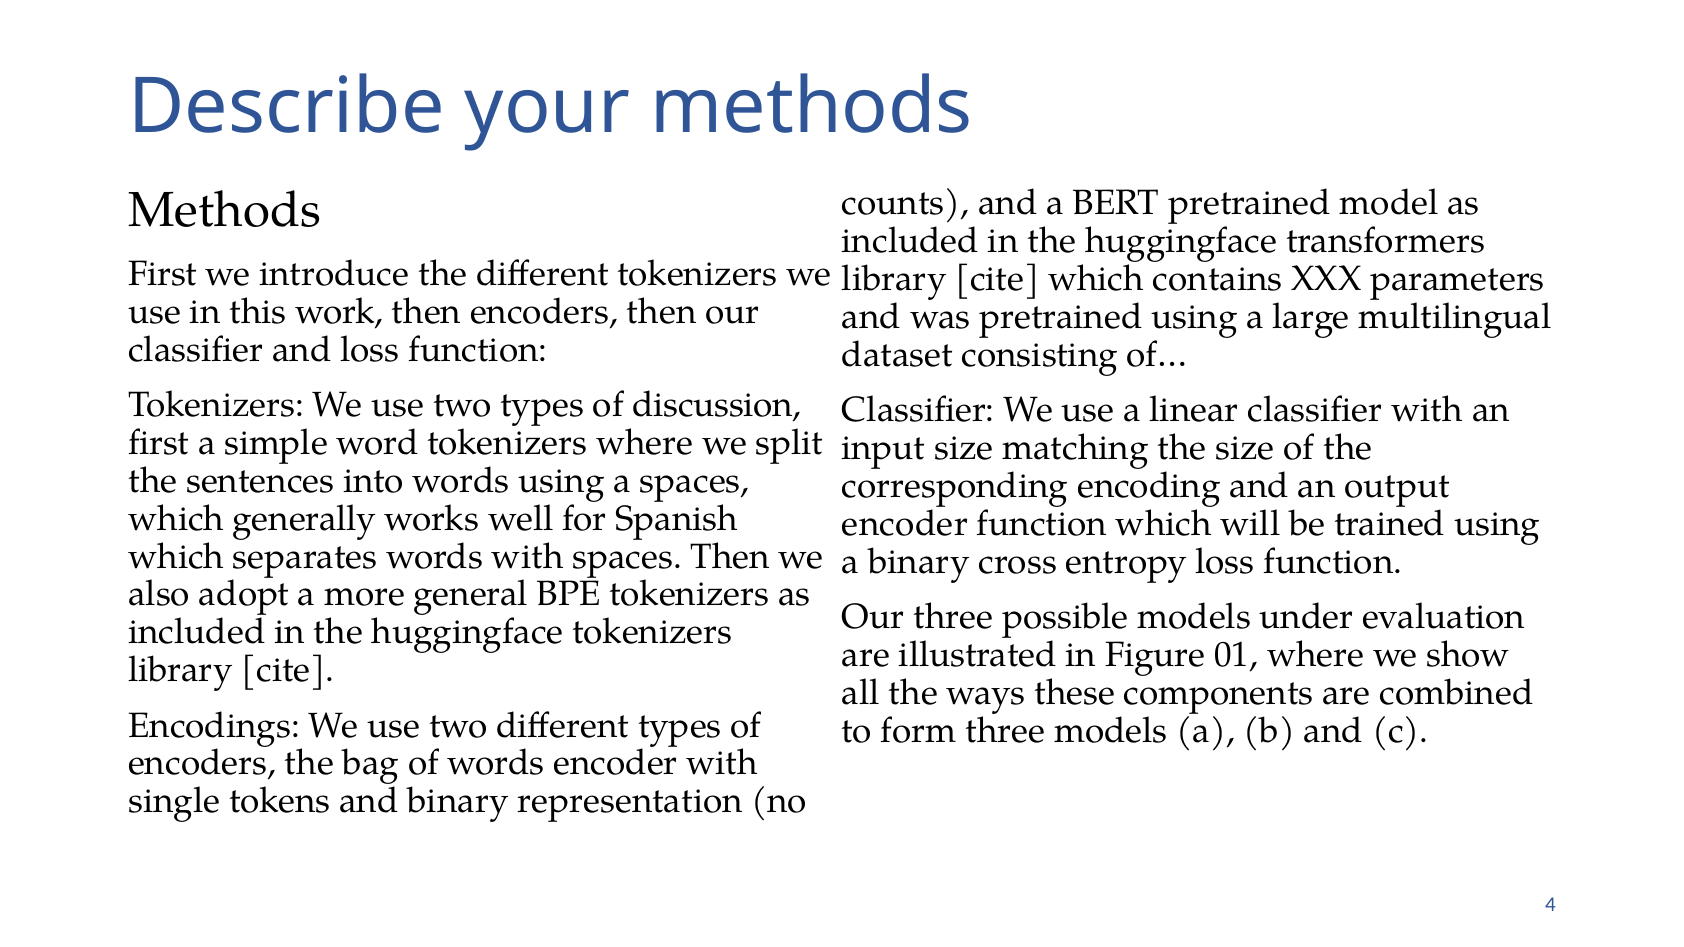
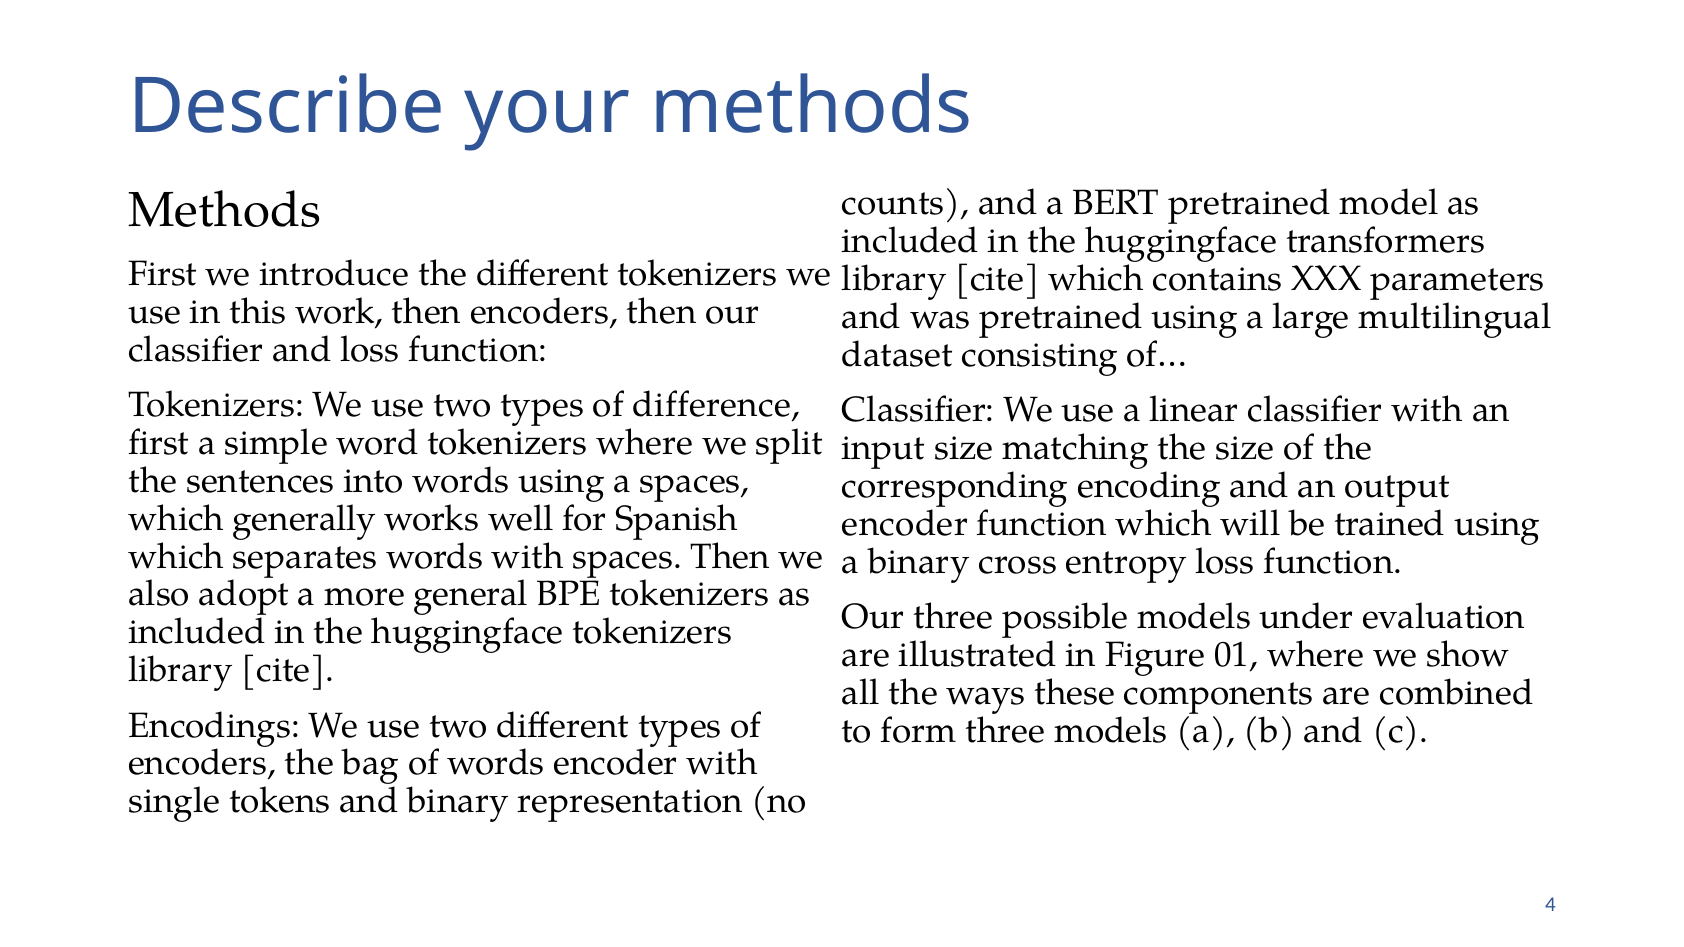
discussion: discussion -> difference (717, 405)
